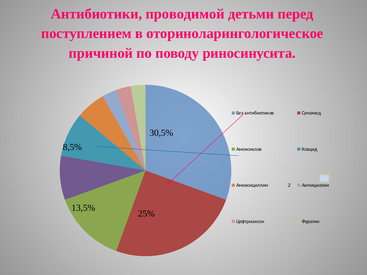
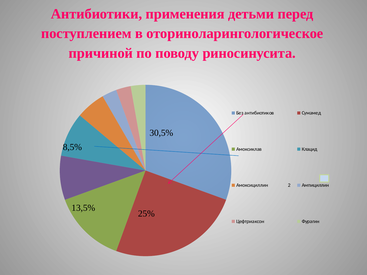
проводимой: проводимой -> применения (185, 14)
